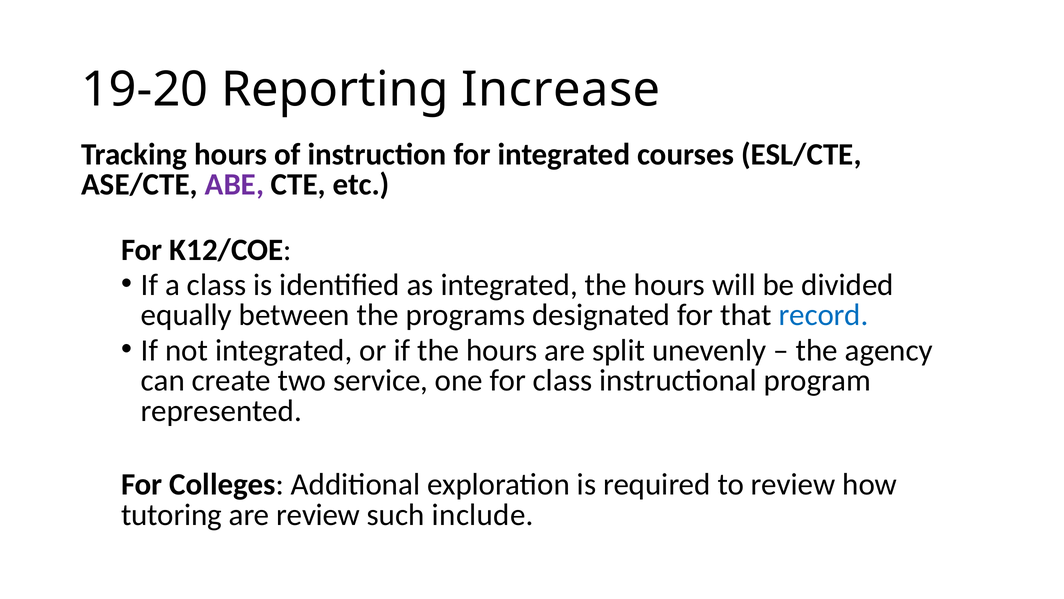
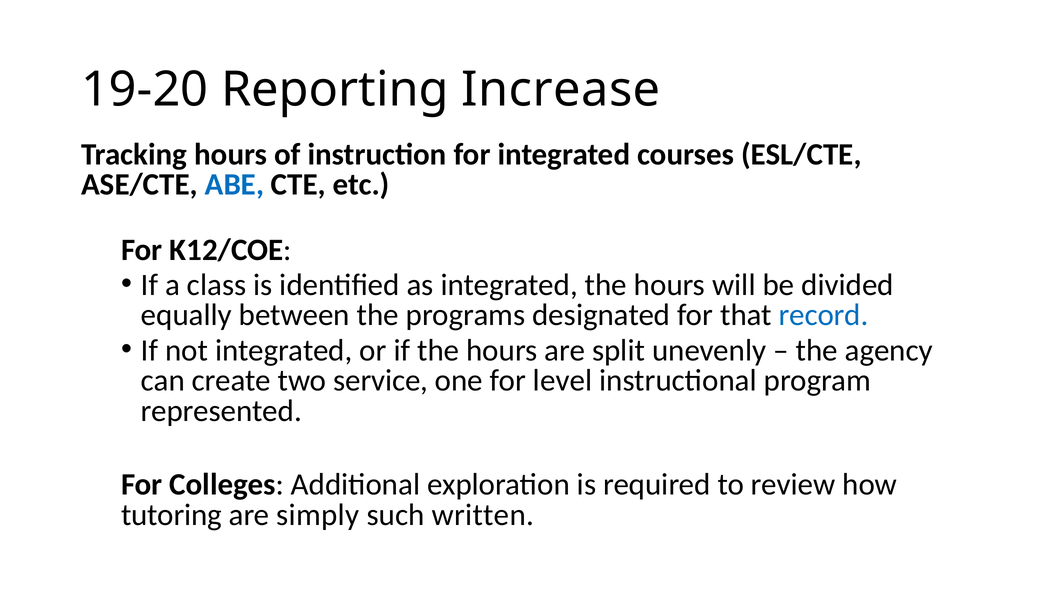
ABE colour: purple -> blue (234, 184)
for class: class -> level (563, 380)
are review: review -> simply (318, 514)
include: include -> written (483, 514)
